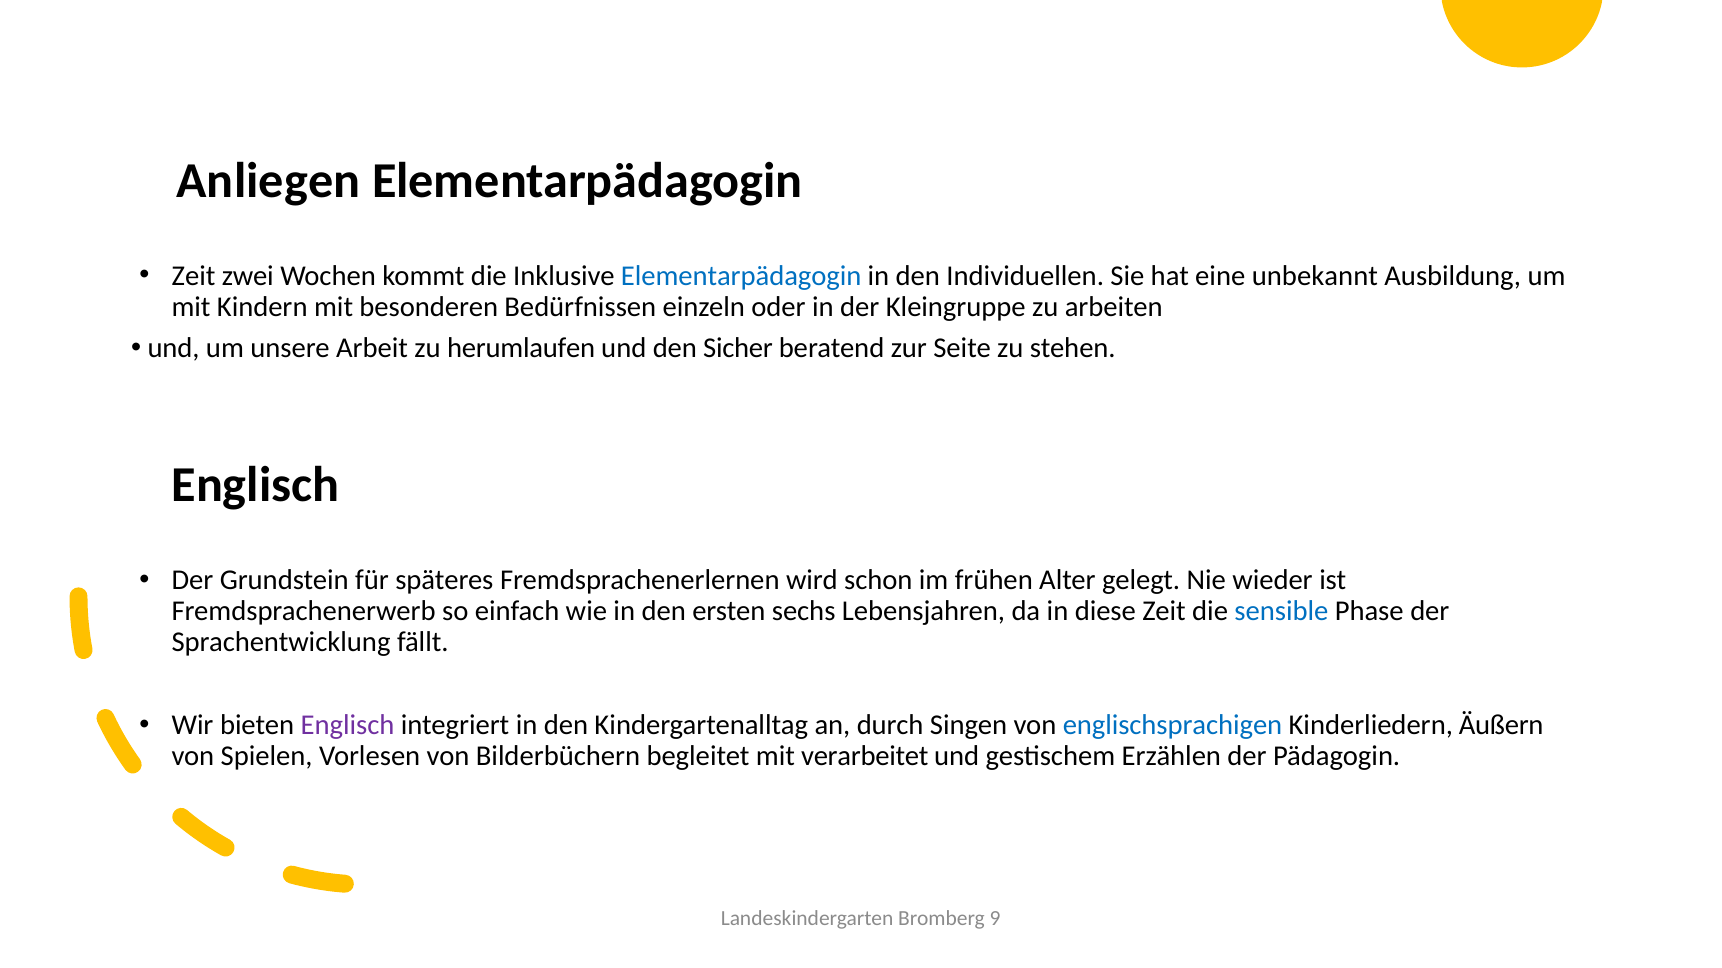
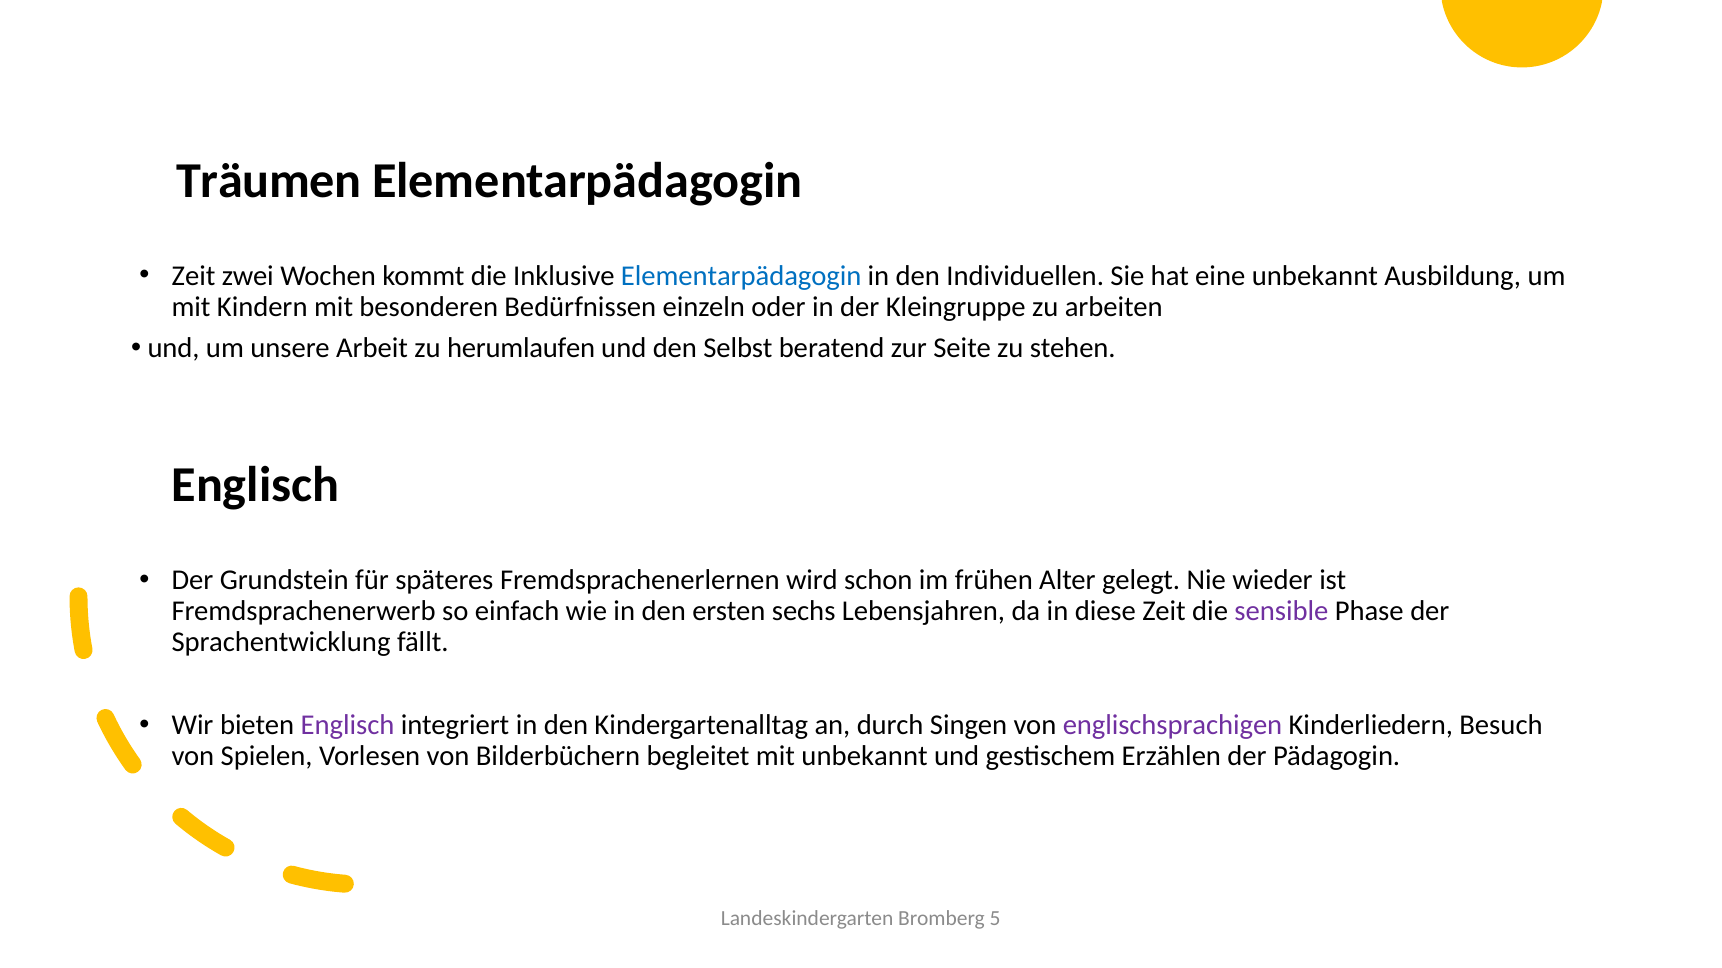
Anliegen: Anliegen -> Träumen (269, 181)
Sicher: Sicher -> Selbst (738, 348)
sensible colour: blue -> purple (1281, 611)
englischsprachigen colour: blue -> purple (1173, 725)
Äußern: Äußern -> Besuch (1501, 725)
mit verarbeitet: verarbeitet -> unbekannt (865, 756)
9: 9 -> 5 (995, 919)
